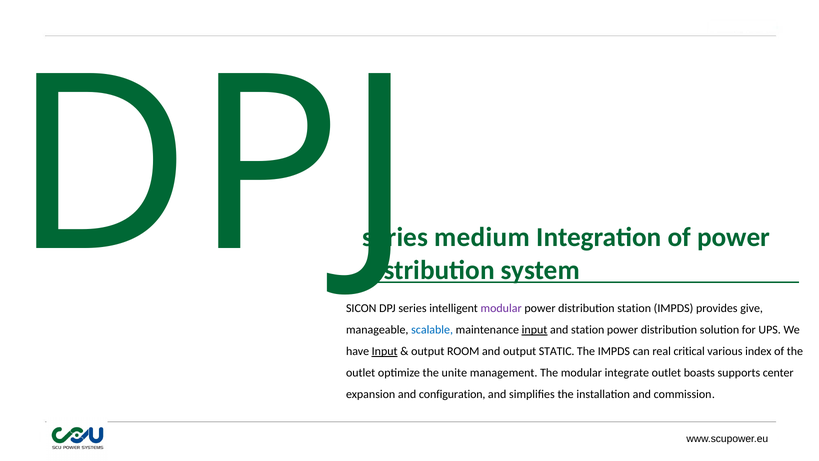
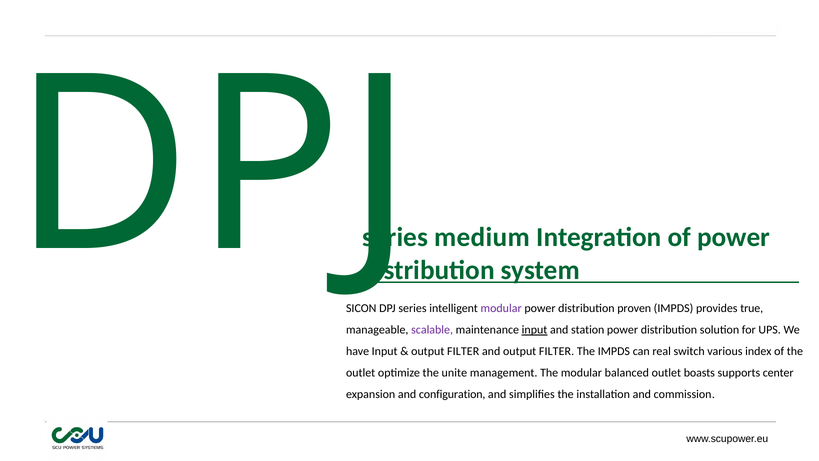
distribution station: station -> proven (634, 308)
give: give -> true (752, 308)
scalable colour: blue -> purple (432, 330)
Input underline: present -> none (385, 351)
ROOM: ROOM -> FILTER (463, 351)
and output STATIC: STATIC -> FILTER (557, 351)
critical: critical -> switch (689, 351)
integrate: integrate -> balanced (627, 373)
